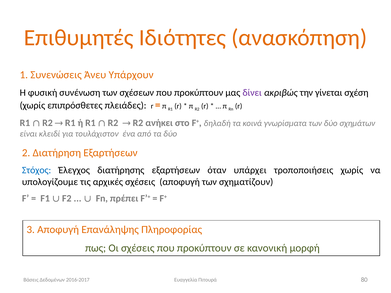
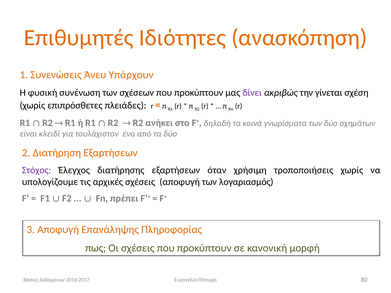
Στόχος colour: blue -> purple (37, 170)
υπάρχει: υπάρχει -> χρήσιμη (250, 170)
σχηματίζουν: σχηματίζουν -> λογαριασμός (246, 182)
